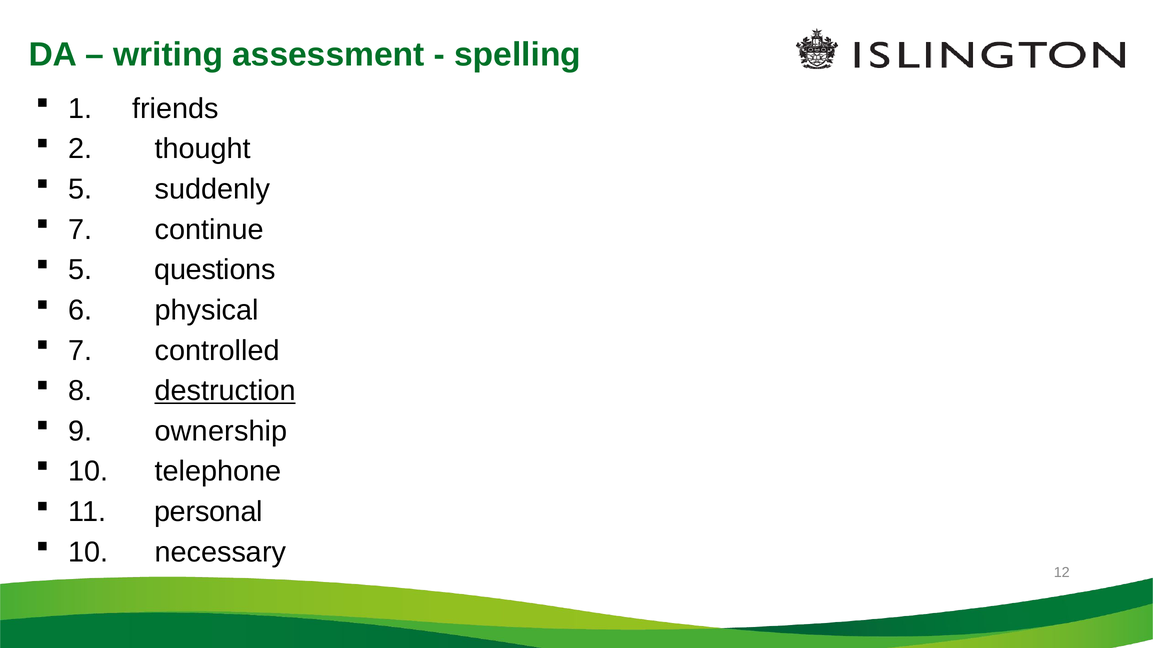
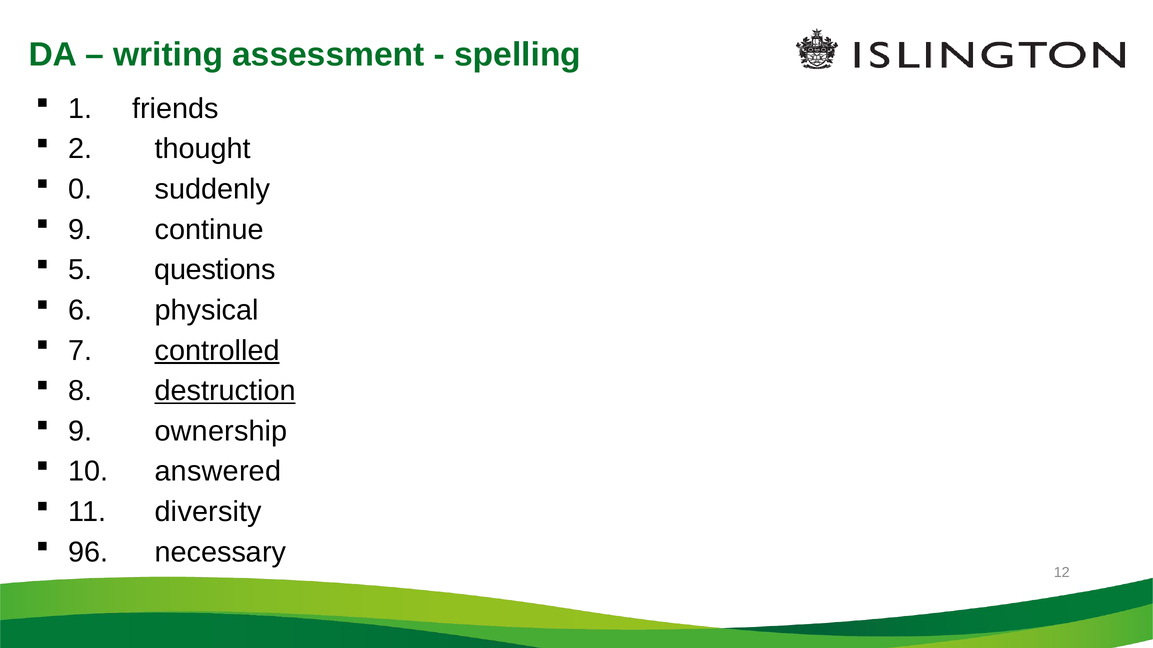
5: 5 -> 0 (80, 189)
7: 7 -> 9 (80, 230)
controlled underline: none -> present (217, 351)
telephone: telephone -> answered (218, 472)
personal: personal -> diversity (208, 512)
10: 10 -> 96 (88, 553)
